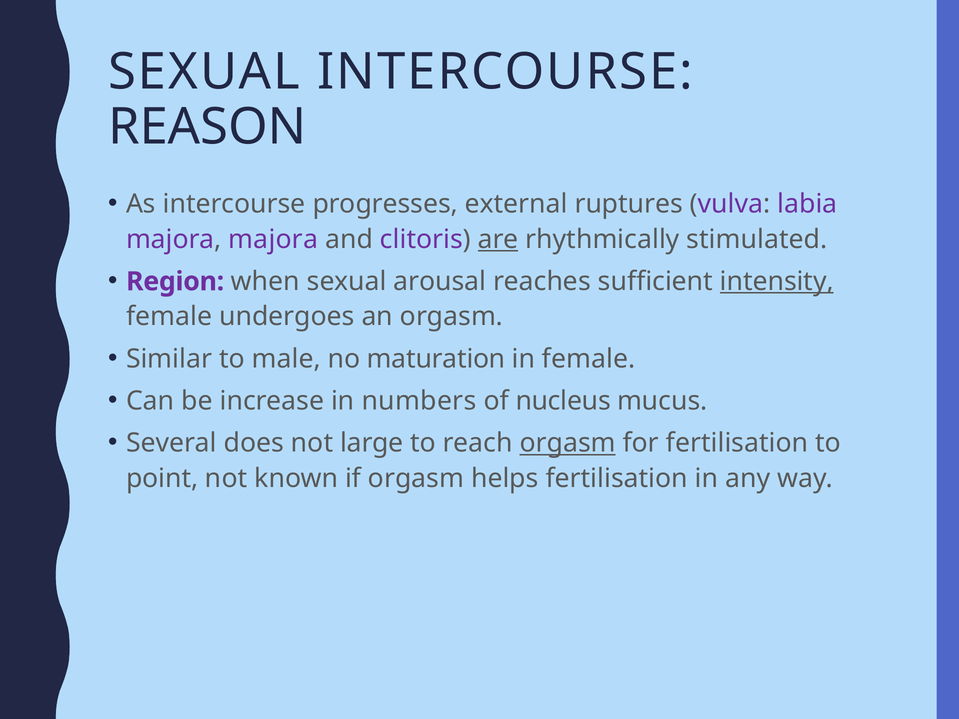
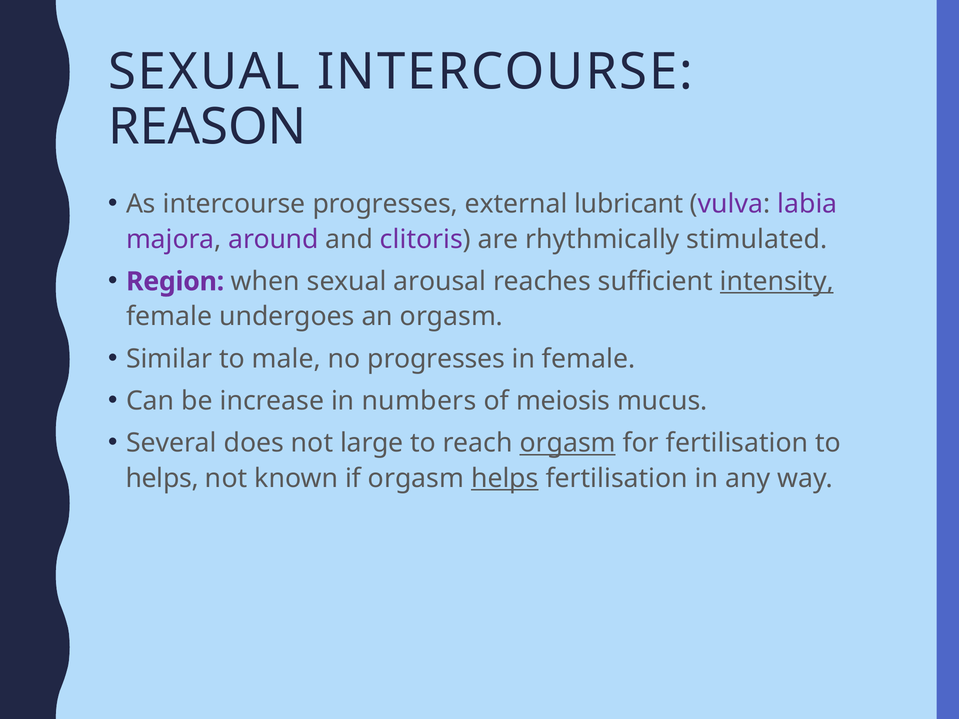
ruptures: ruptures -> lubricant (629, 204)
majora majora: majora -> around (273, 239)
are underline: present -> none (498, 239)
no maturation: maturation -> progresses (436, 359)
nucleus: nucleus -> meiosis (563, 401)
point: point -> helps (162, 478)
helps underline: none -> present (505, 478)
